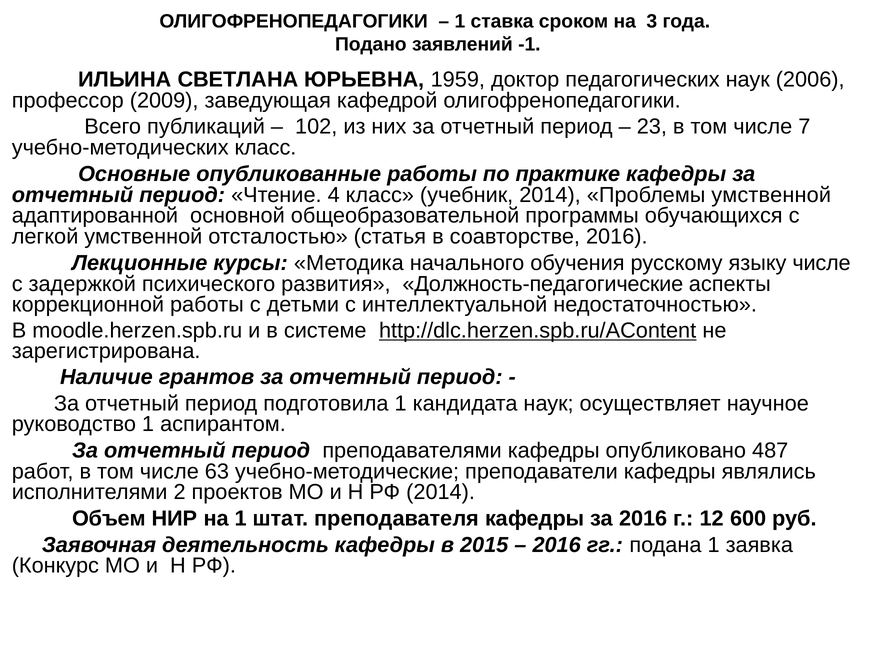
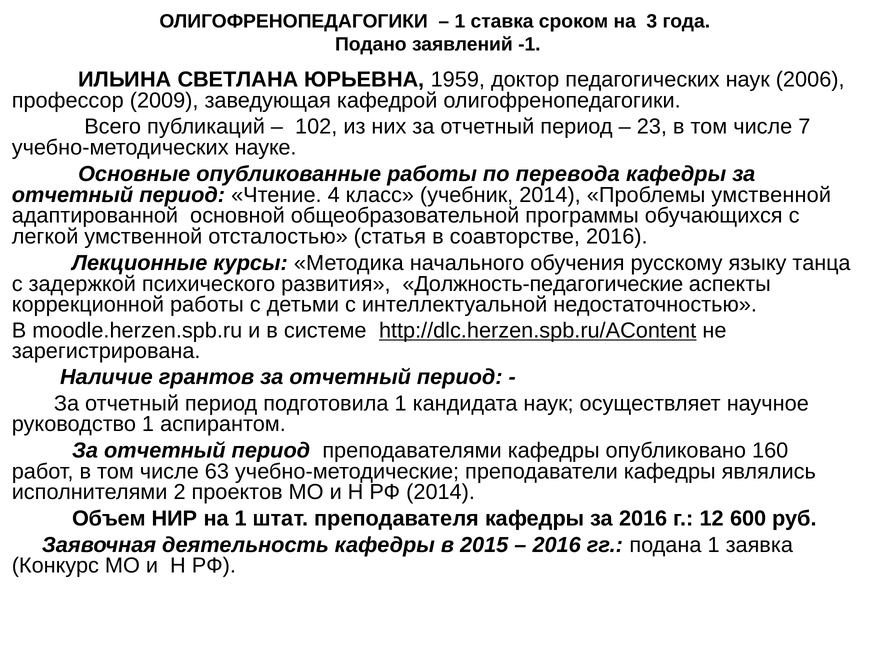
учебно-методических класс: класс -> науке (265, 148)
практике: практике -> перевода (568, 174)
языку числе: числе -> танца (821, 263)
487: 487 -> 160 (770, 450)
